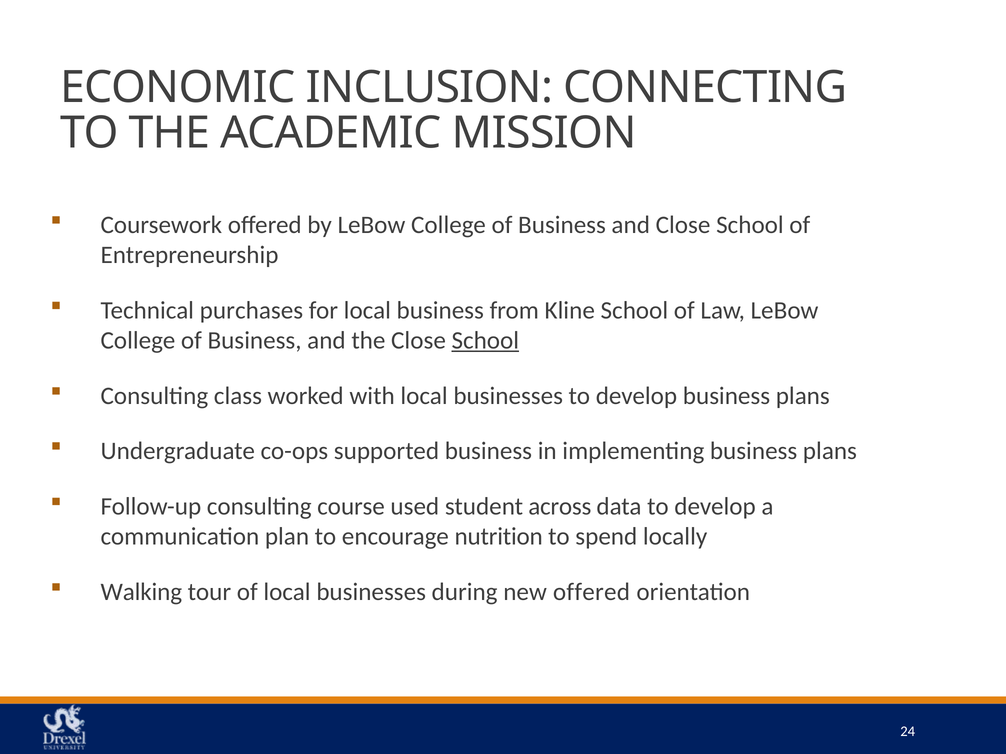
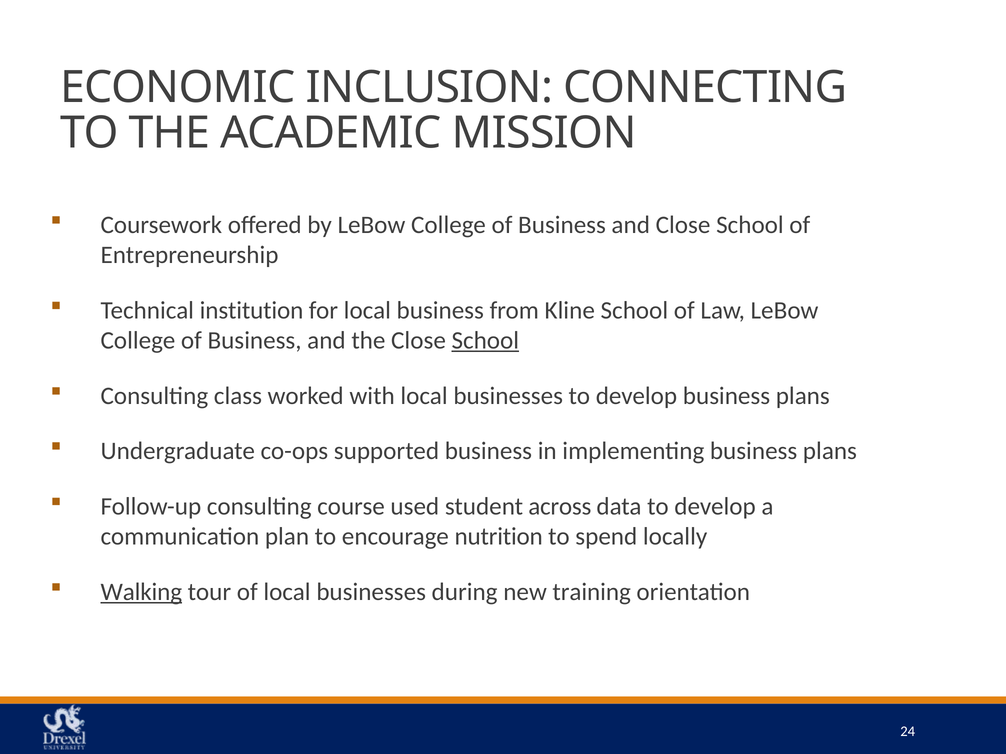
purchases: purchases -> institution (252, 311)
Walking underline: none -> present (141, 592)
new offered: offered -> training (592, 592)
